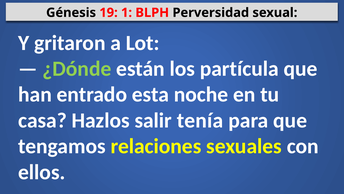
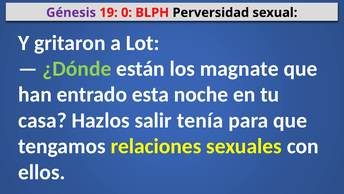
Génesis colour: black -> purple (71, 13)
1: 1 -> 0 (127, 13)
partícula: partícula -> magnate (239, 69)
